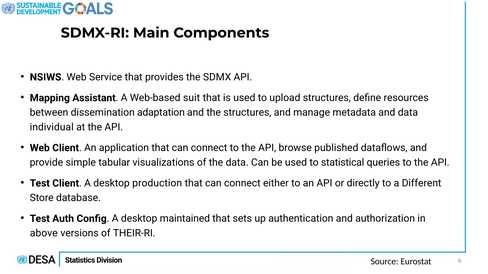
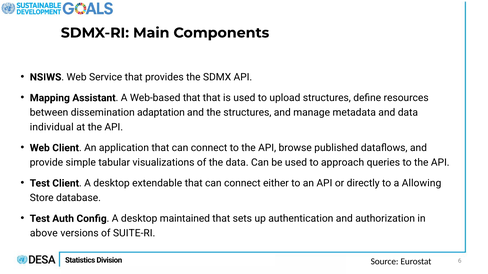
Web-based suit: suit -> that (192, 98)
statistical: statistical -> approach (343, 163)
production: production -> extendable (157, 184)
Different: Different -> Allowing (422, 184)
THEIR-RI: THEIR-RI -> SUITE-RI (134, 234)
